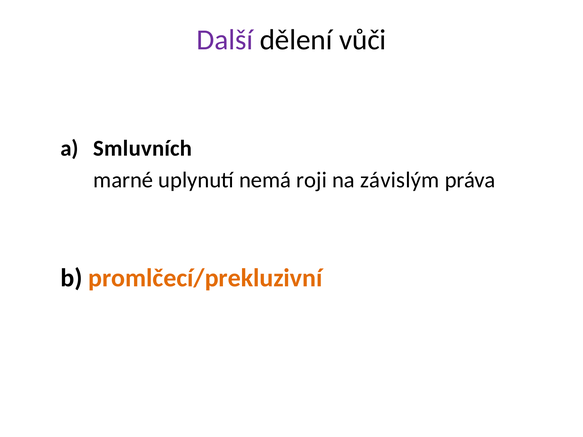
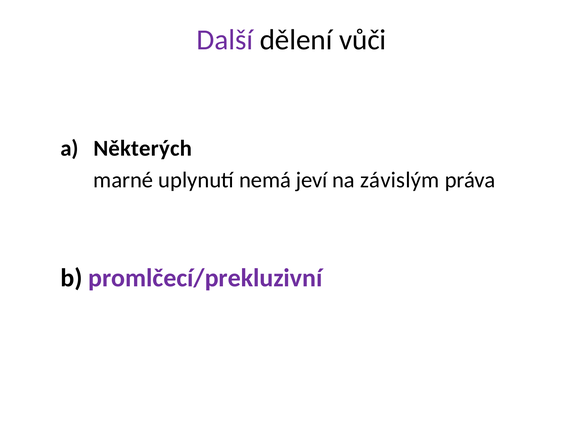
Smluvních: Smluvních -> Některých (143, 149)
roji: roji -> jeví (312, 180)
promlčecí/prekluzivní colour: orange -> purple (205, 278)
